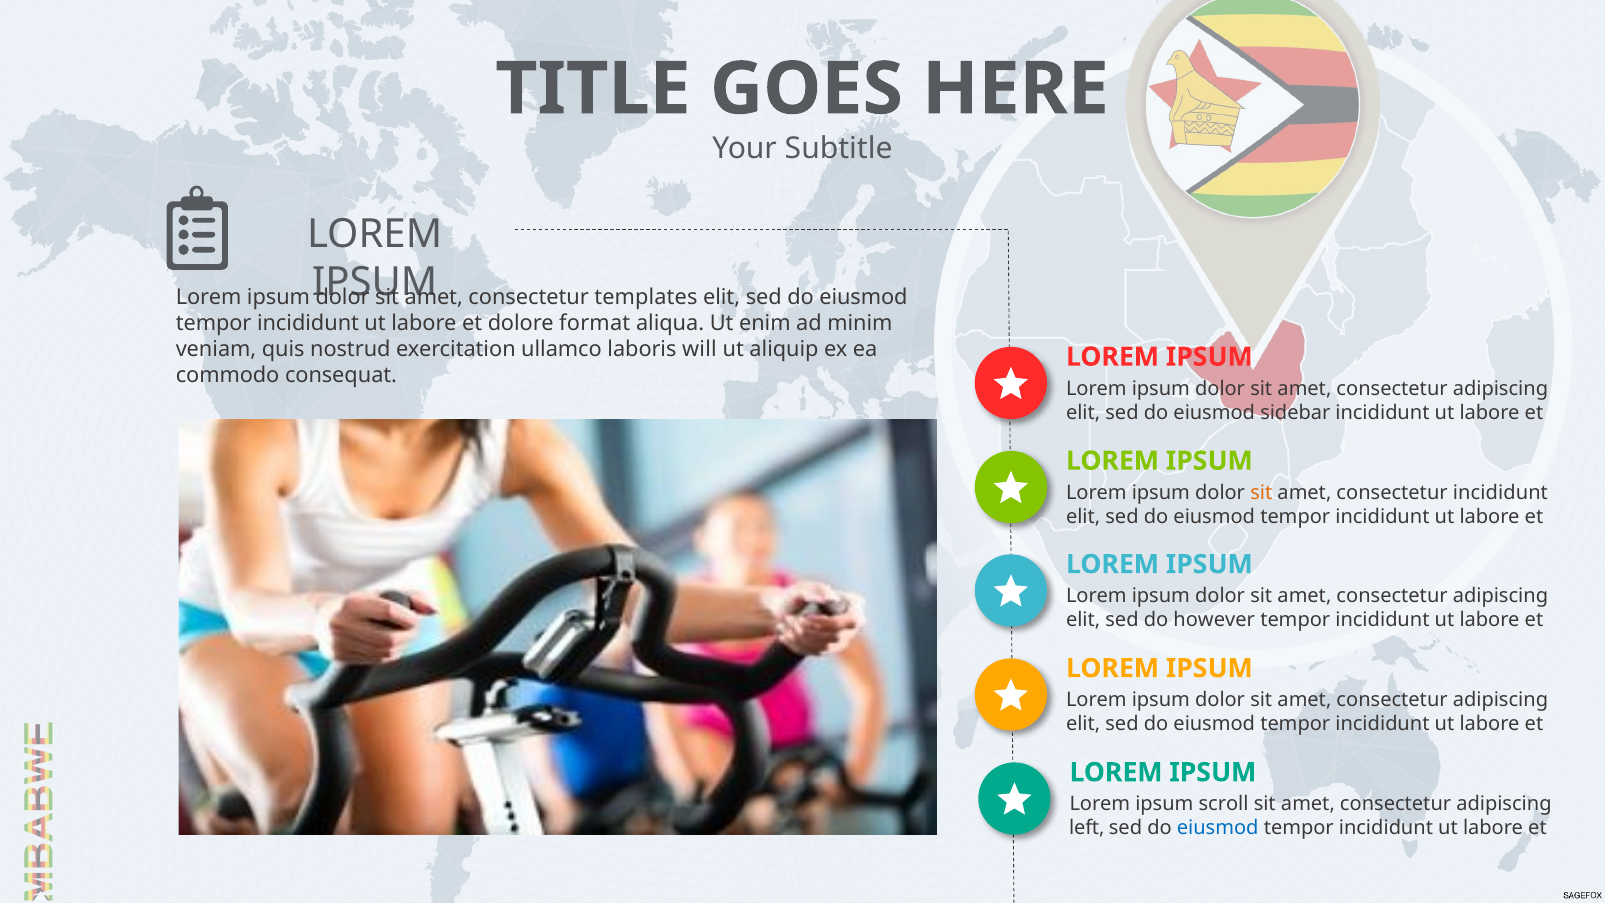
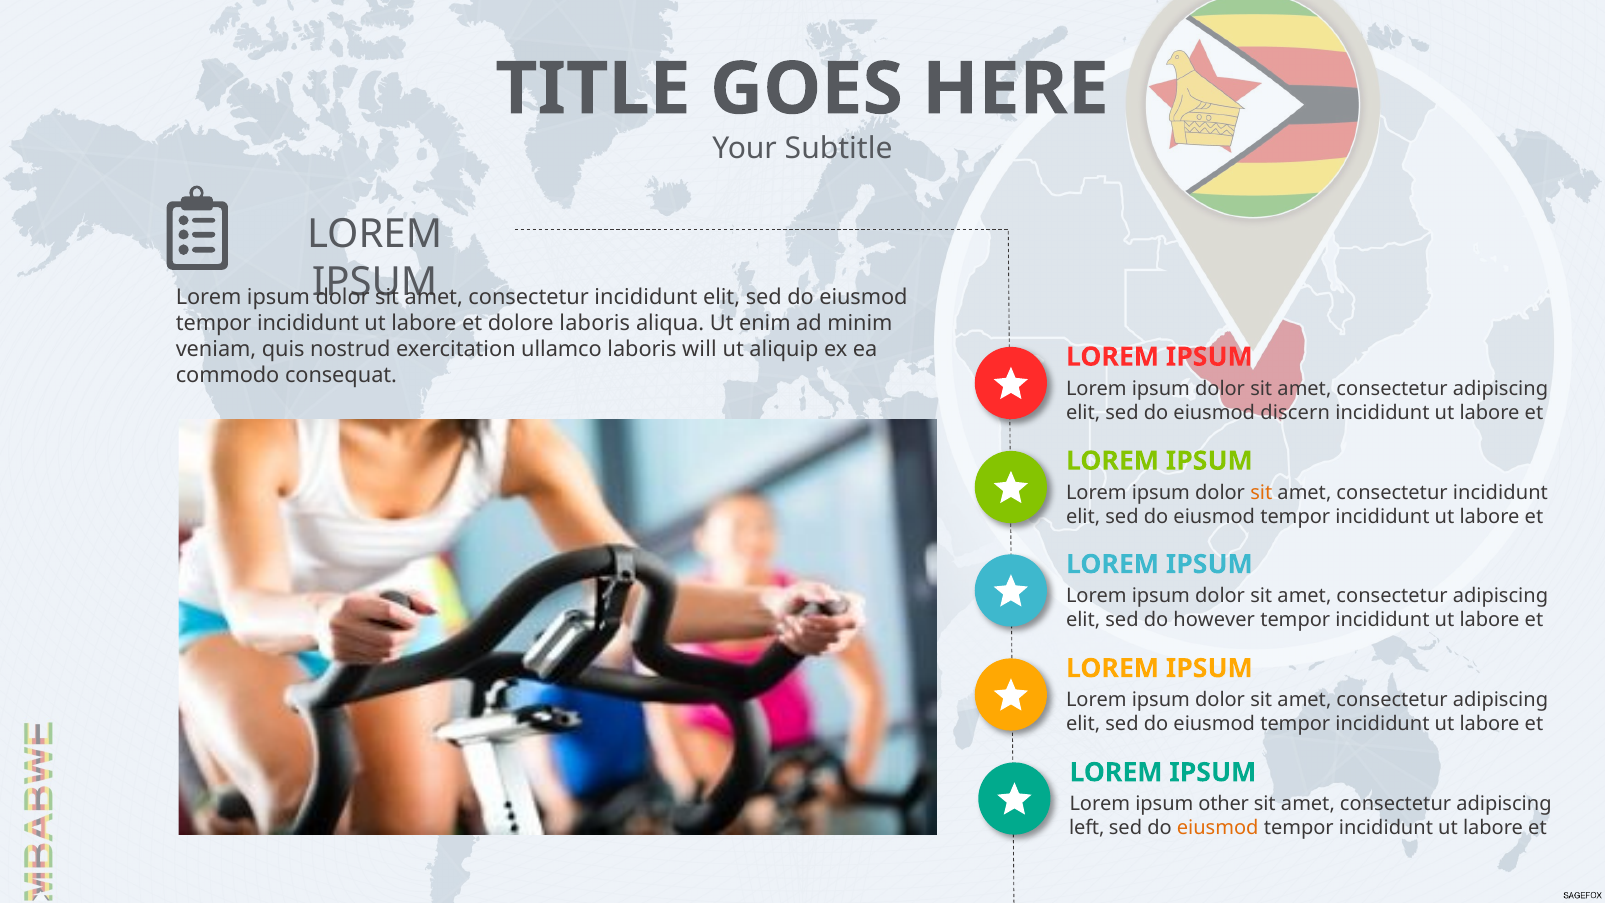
templates: templates -> incididunt (646, 297)
dolore format: format -> laboris (595, 323)
sidebar: sidebar -> discern (1295, 413)
scroll: scroll -> other (1224, 804)
eiusmod colour: blue -> orange (1218, 828)
